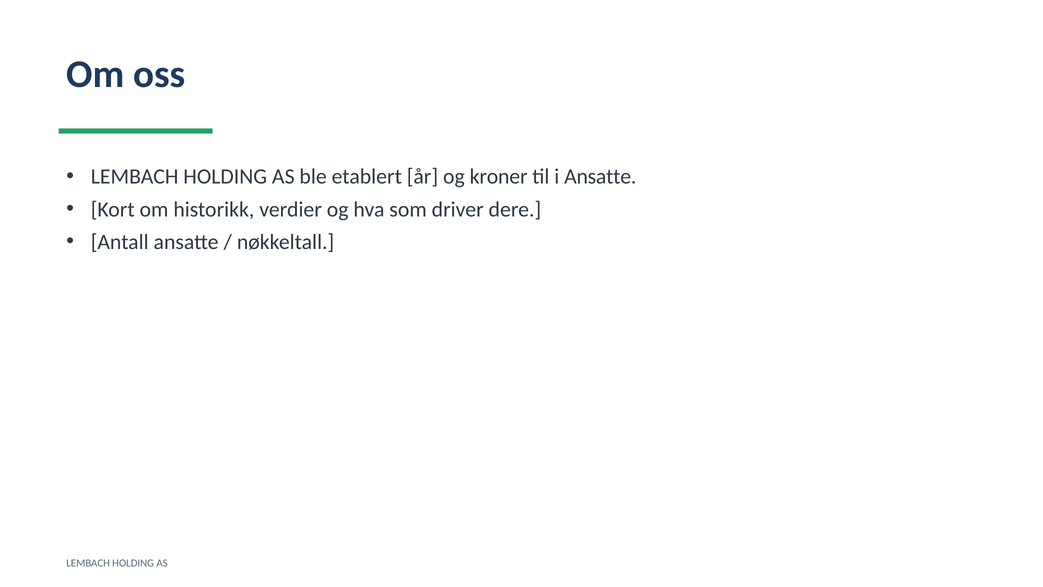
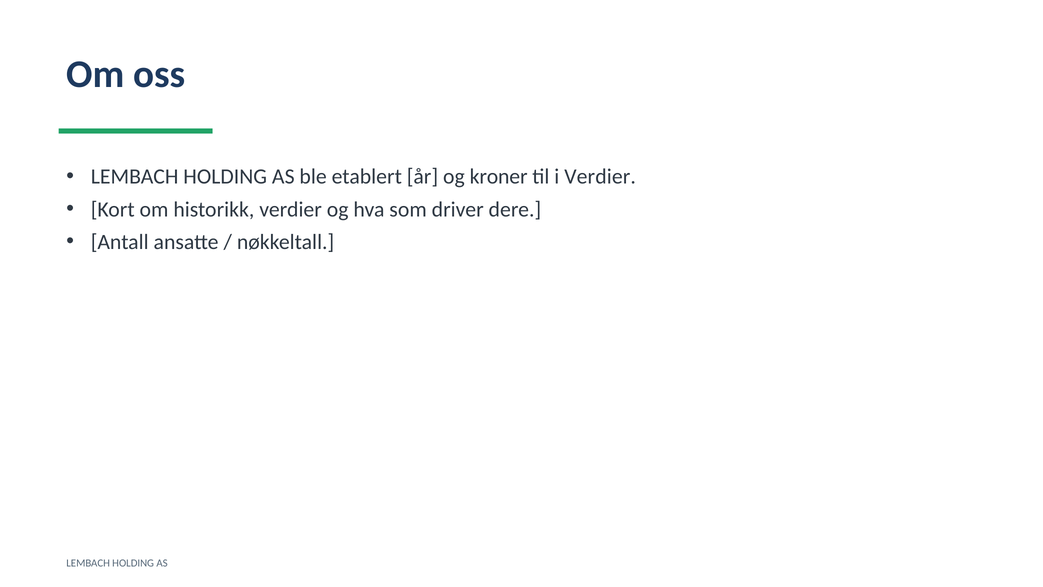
i Ansatte: Ansatte -> Verdier (600, 177)
